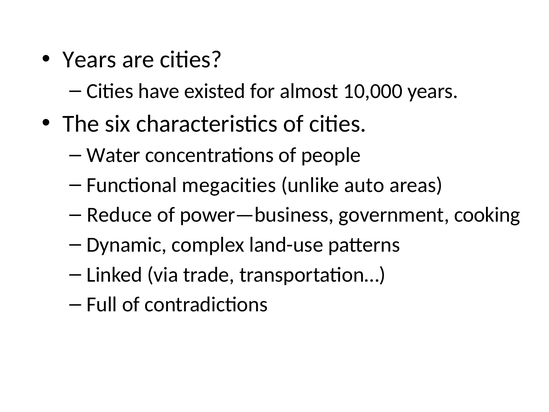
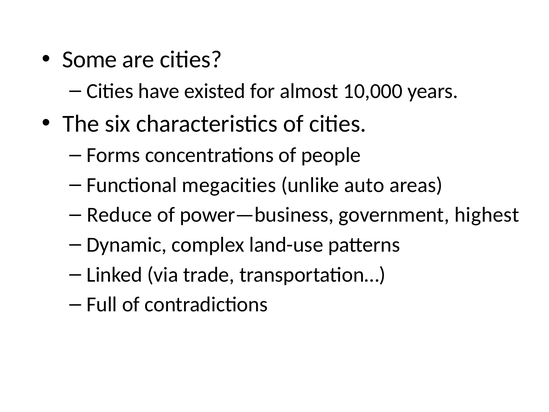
Years: Years -> Some (90, 60)
Water: Water -> Forms (113, 155)
cooking: cooking -> highest (487, 215)
